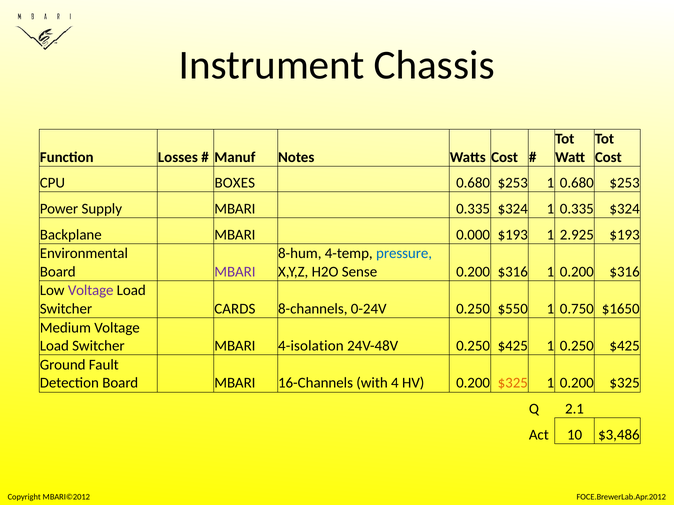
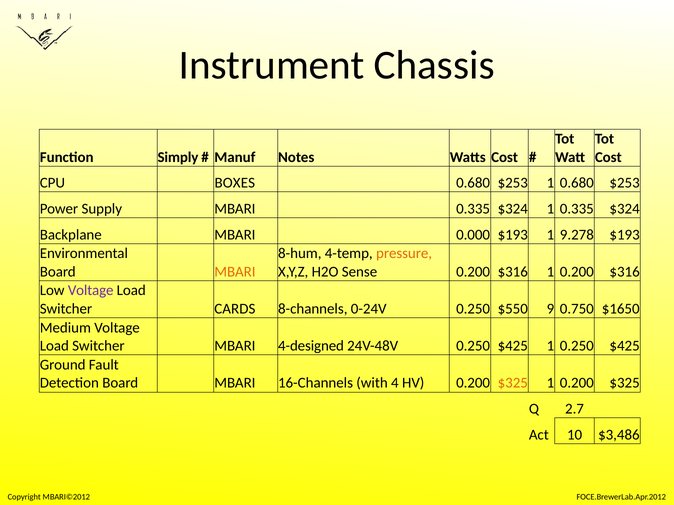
Losses: Losses -> Simply (178, 157)
2.925: 2.925 -> 9.278 (577, 235)
pressure colour: blue -> orange (404, 254)
MBARI colour: purple -> orange (235, 272)
$550 1: 1 -> 9 (550, 309)
4-isolation: 4-isolation -> 4-designed (311, 346)
2.1: 2.1 -> 2.7 (575, 409)
